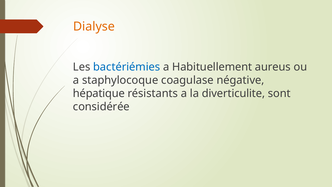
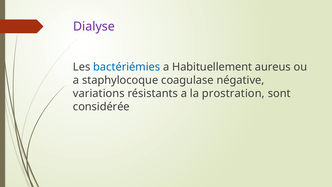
Dialyse colour: orange -> purple (94, 27)
hépatique: hépatique -> variations (99, 93)
diverticulite: diverticulite -> prostration (233, 93)
